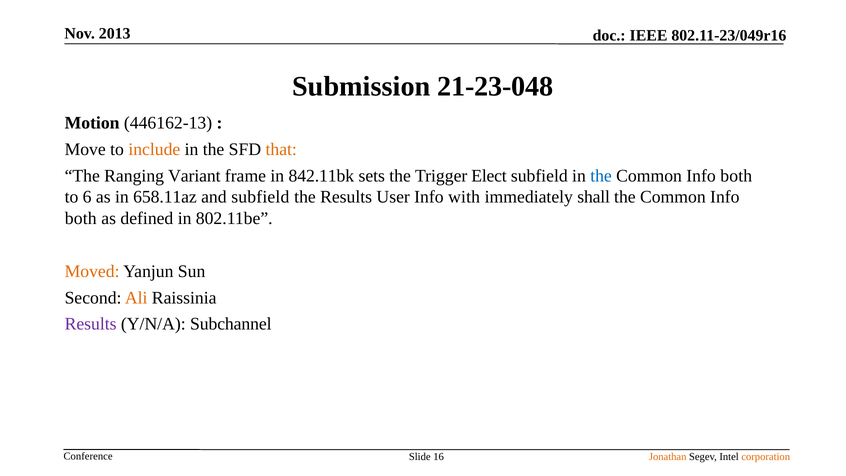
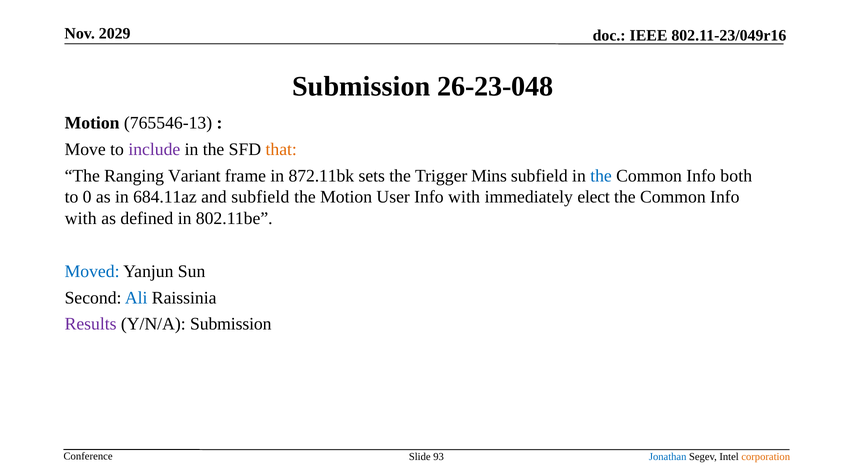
2013: 2013 -> 2029 (115, 34)
21-23-048: 21-23-048 -> 26-23-048 (495, 86)
446162-13: 446162-13 -> 765546-13 (168, 123)
include colour: orange -> purple (154, 149)
842.11bk: 842.11bk -> 872.11bk (321, 176)
Elect: Elect -> Mins (489, 176)
6: 6 -> 0 (87, 197)
658.11az: 658.11az -> 684.11az (165, 197)
the Results: Results -> Motion (346, 197)
shall: shall -> elect (594, 197)
both: both -> with (81, 218)
Moved colour: orange -> blue (92, 271)
Ali colour: orange -> blue (136, 298)
Y/N/A Subchannel: Subchannel -> Submission (231, 324)
16: 16 -> 93 (439, 456)
Jonathan colour: orange -> blue (668, 456)
